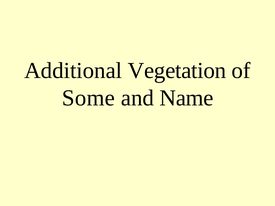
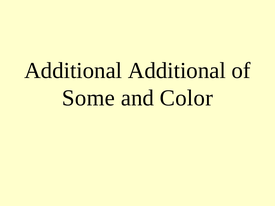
Additional Vegetation: Vegetation -> Additional (177, 71)
Name: Name -> Color (186, 98)
